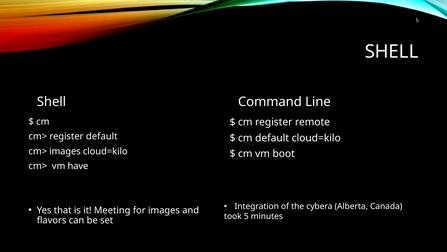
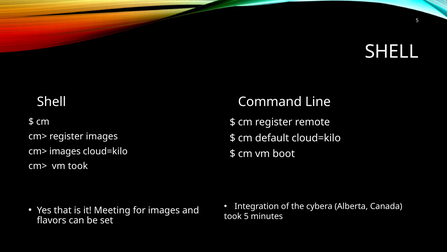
register default: default -> images (102, 136)
vm have: have -> took (78, 166)
